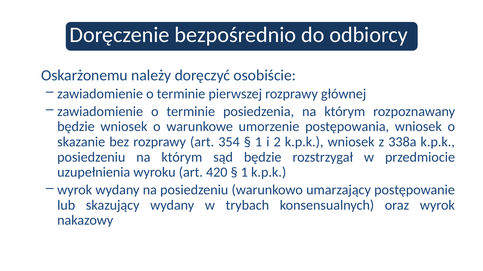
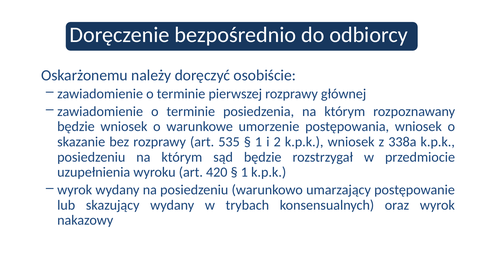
354: 354 -> 535 (229, 142)
